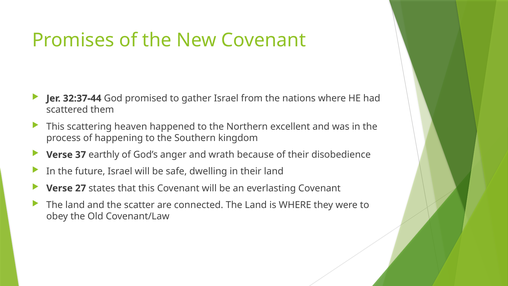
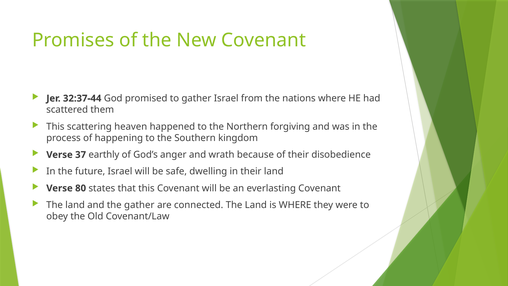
excellent: excellent -> forgiving (290, 126)
27: 27 -> 80 (81, 188)
the scatter: scatter -> gather (139, 205)
